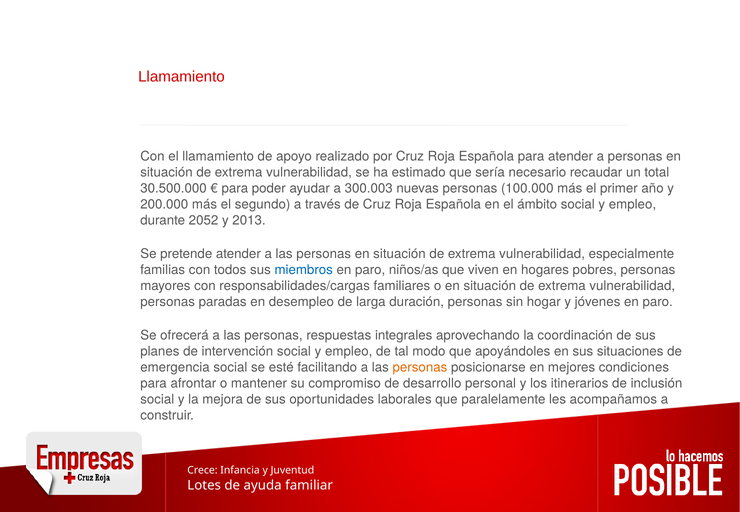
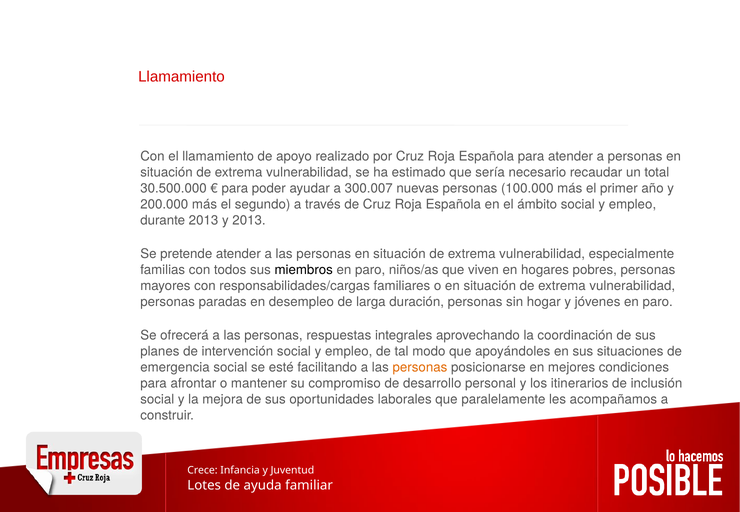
300.003: 300.003 -> 300.007 (369, 188)
durante 2052: 2052 -> 2013 (204, 220)
miembros colour: blue -> black (304, 270)
